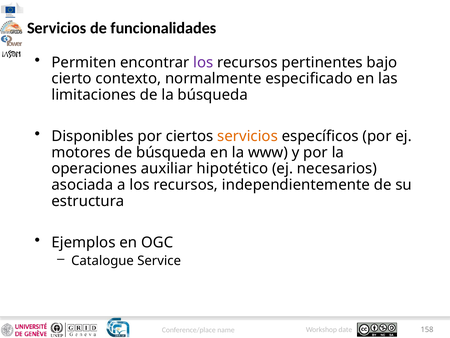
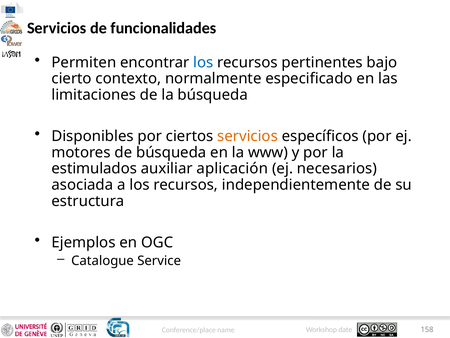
los colour: purple -> blue (203, 62)
operaciones: operaciones -> estimulados (94, 168)
hipotético: hipotético -> aplicación (232, 168)
